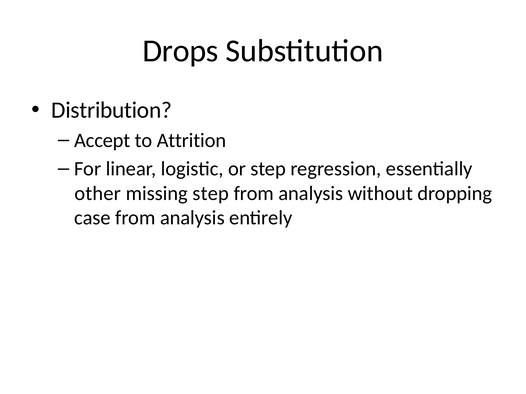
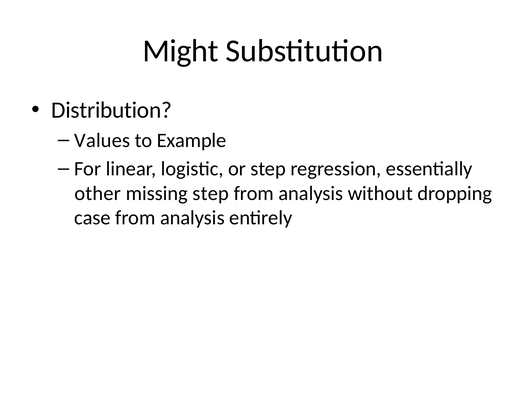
Drops: Drops -> Might (180, 51)
Accept: Accept -> Values (102, 141)
Attrition: Attrition -> Example (192, 141)
